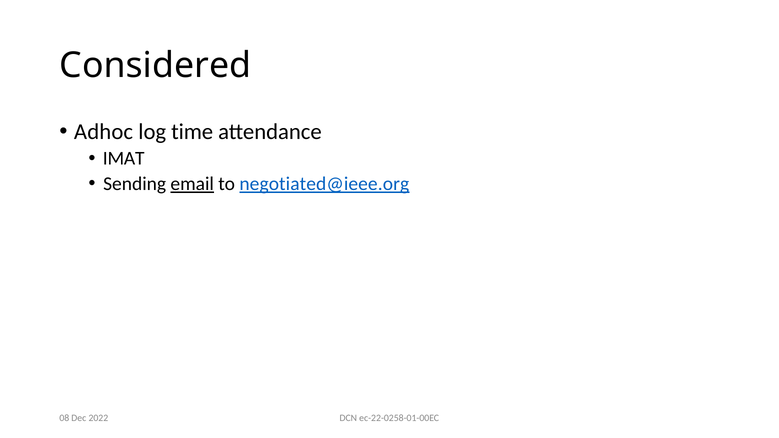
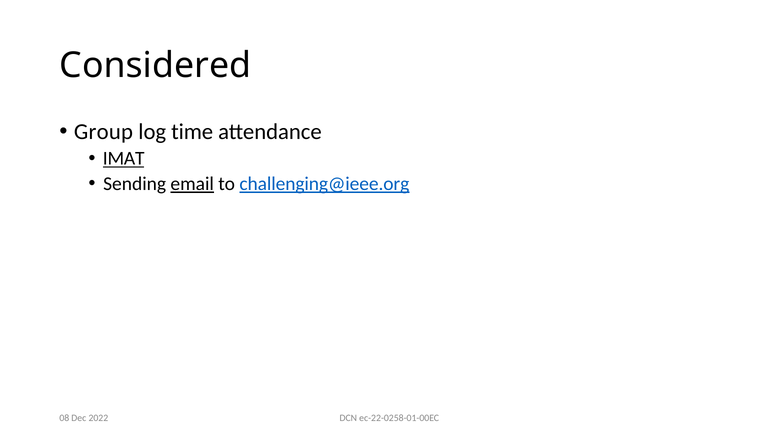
Adhoc: Adhoc -> Group (103, 132)
IMAT underline: none -> present (124, 159)
negotiated@ieee.org: negotiated@ieee.org -> challenging@ieee.org (324, 184)
